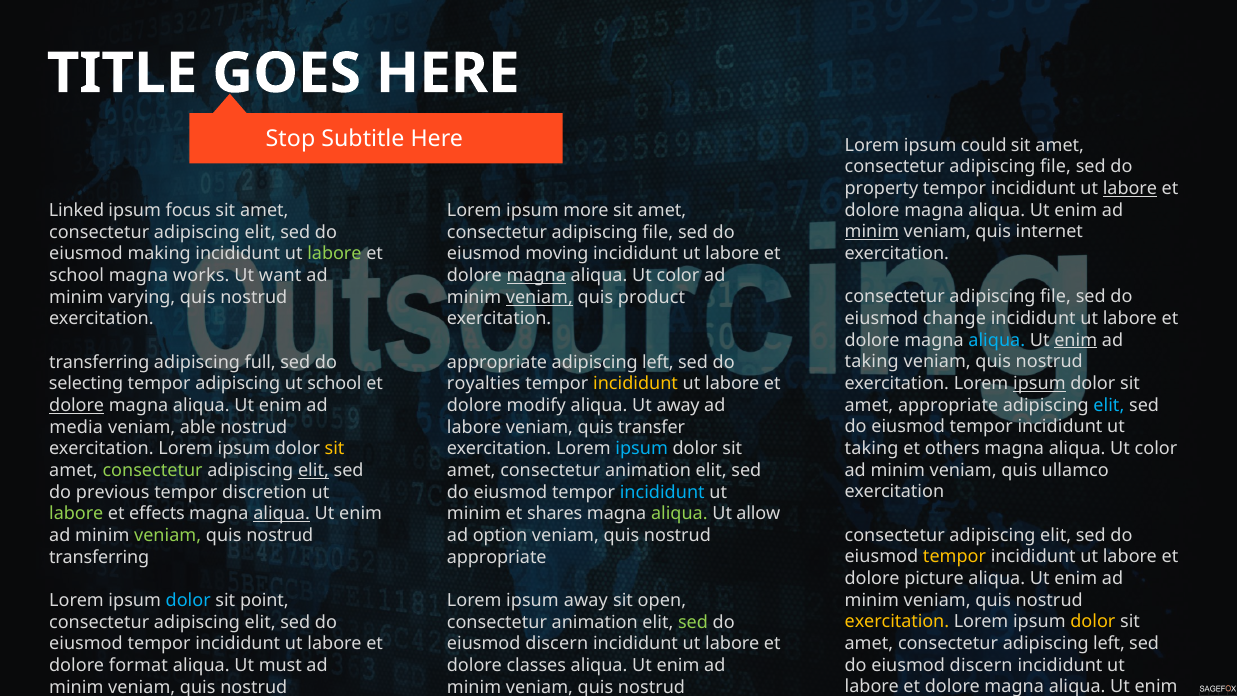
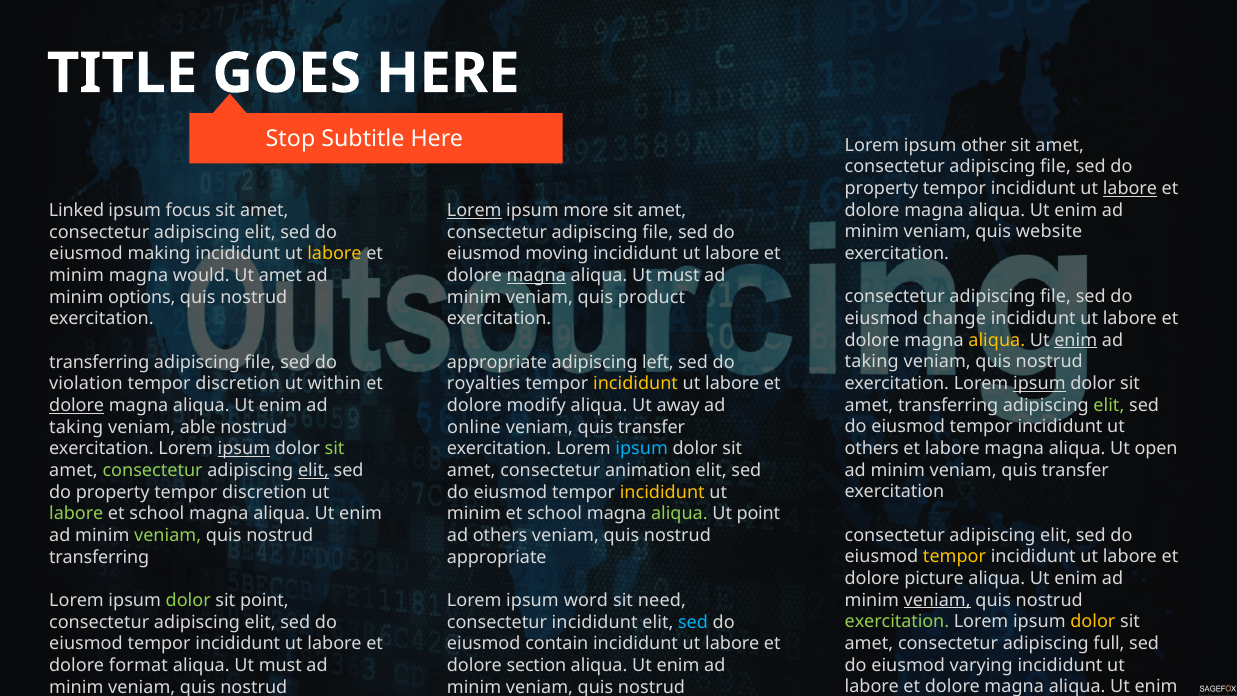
could: could -> other (984, 145)
Lorem underline: none -> present (474, 211)
minim underline: present -> none (872, 232)
internet: internet -> website (1049, 232)
labore colour: light green -> yellow (334, 254)
school: school -> minim (77, 276)
works: works -> would (201, 276)
Ut want: want -> amet (280, 276)
color: color -> must (678, 276)
varying: varying -> options (142, 297)
veniam underline: present -> none (539, 297)
aliqua colour: light blue -> yellow (997, 340)
full: full -> file (260, 362)
selecting: selecting -> violation (86, 384)
adipiscing: adipiscing -> discretion (238, 384)
ut school: school -> within (334, 384)
amet appropriate: appropriate -> transferring (948, 405)
elit colour: light blue -> light green (1109, 405)
media: media -> taking (76, 427)
labore: labore -> online (474, 427)
taking: taking -> others (872, 448)
et others: others -> labore (952, 448)
color: color -> open (1156, 448)
ipsum underline: none -> present (244, 449)
sit colour: yellow -> light green (335, 449)
minim veniam quis ullamco: ullamco -> transfer (1075, 470)
previous: previous -> property (113, 492)
incididunt colour: light blue -> yellow (662, 492)
effects: effects -> school (157, 514)
aliqua underline: present -> none (282, 514)
shares: shares -> school (555, 514)
Ut allow: allow -> point (758, 514)
ad option: option -> others (500, 536)
veniam underline: none -> present (937, 600)
dolor colour: light blue -> light green (188, 601)
ipsum away: away -> word (586, 601)
open: open -> need (662, 601)
exercitation colour: yellow -> light green (897, 622)
animation: animation -> incididunt (595, 622)
sed colour: light green -> light blue (693, 622)
consectetur adipiscing left: left -> full (1109, 643)
discern: discern -> contain (557, 644)
discern: discern -> varying (981, 665)
classes: classes -> section (536, 665)
